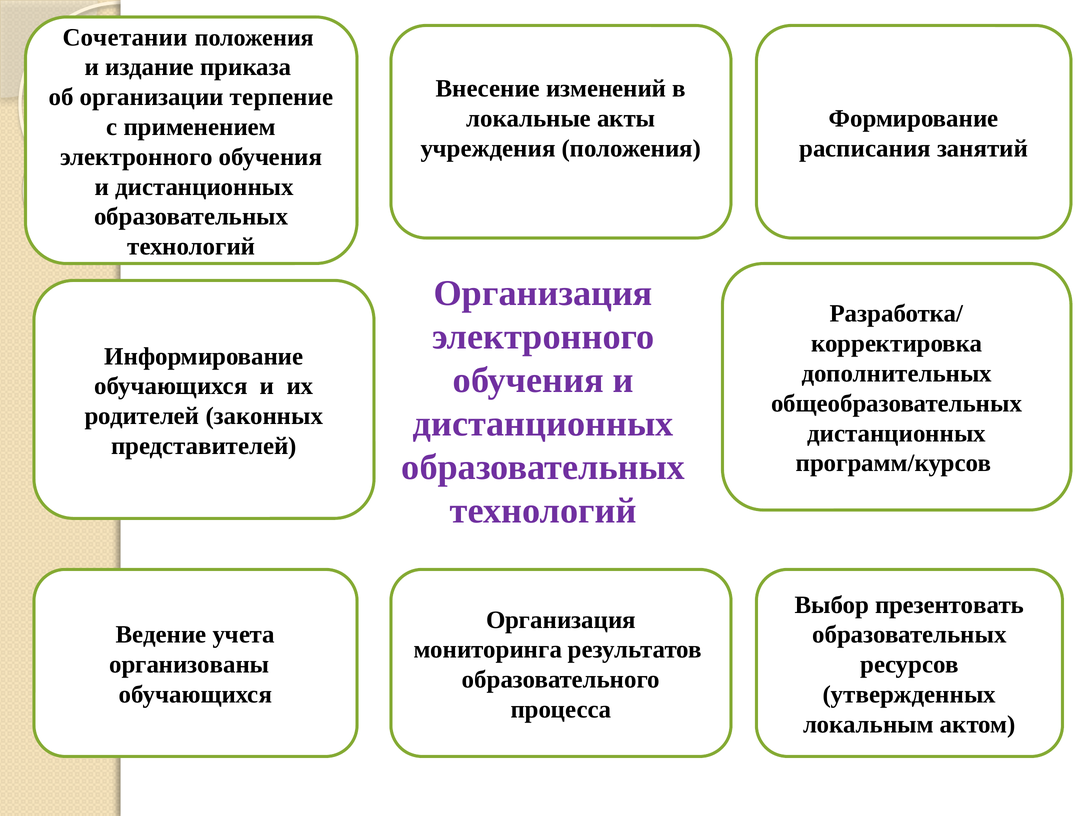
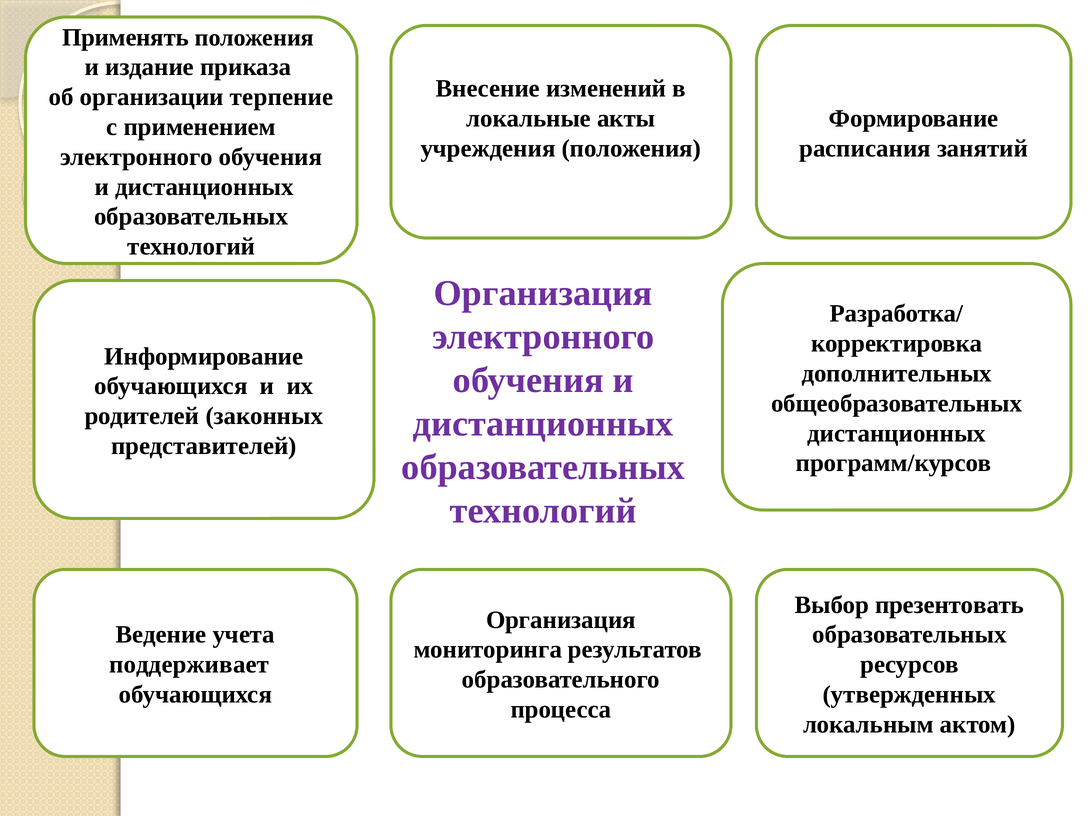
Сочетании: Сочетании -> Применять (125, 37)
организованы: организованы -> поддерживает (189, 665)
